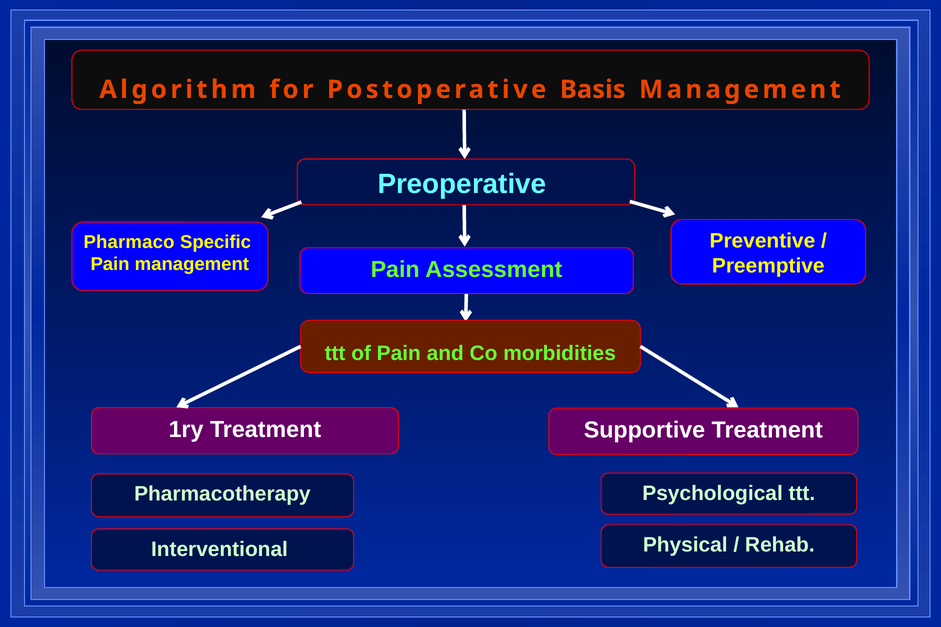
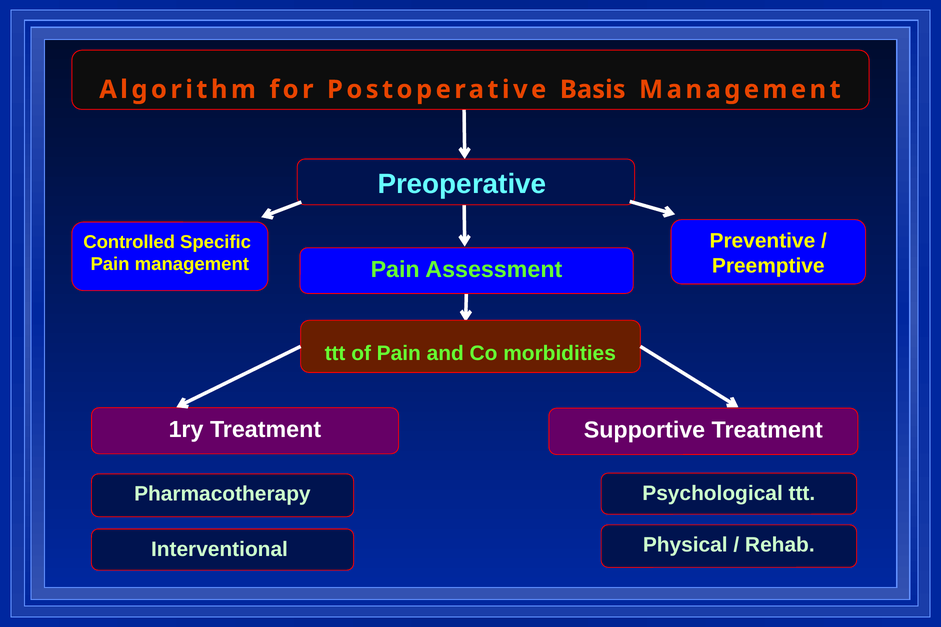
Pharmaco: Pharmaco -> Controlled (129, 242)
